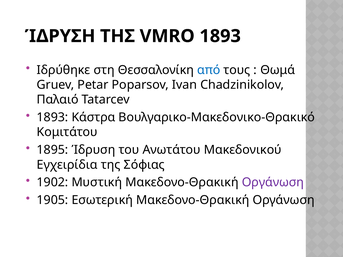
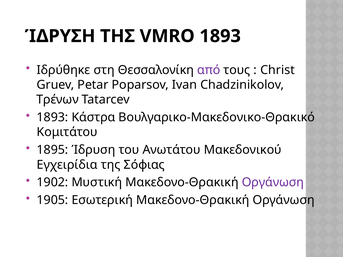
από colour: blue -> purple (209, 70)
Θωμά: Θωμά -> Christ (278, 70)
Παλαιό: Παλαιό -> Τρένων (58, 100)
